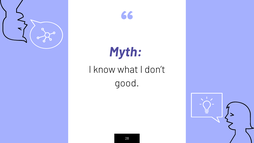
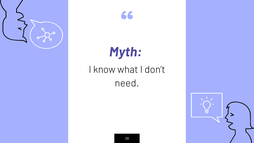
good: good -> need (127, 83)
